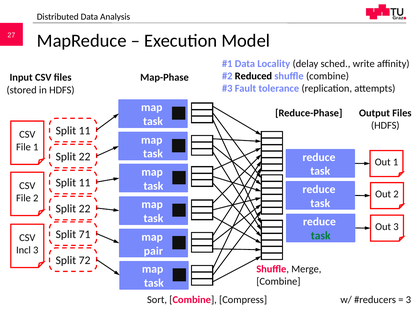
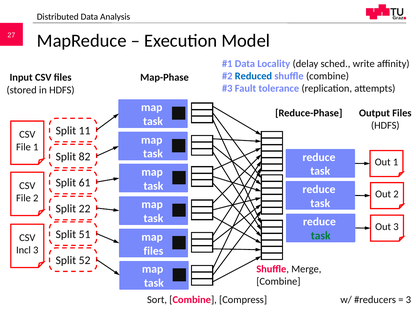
Reduced colour: black -> blue (253, 76)
22: 22 -> 82 (85, 157)
11: 11 -> 61 (85, 183)
71: 71 -> 51 (85, 234)
pair: pair -> files (153, 251)
72: 72 -> 52 (85, 260)
